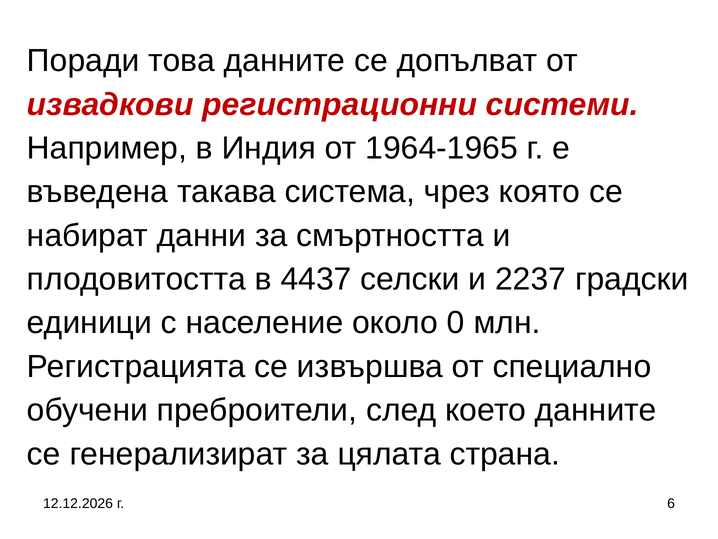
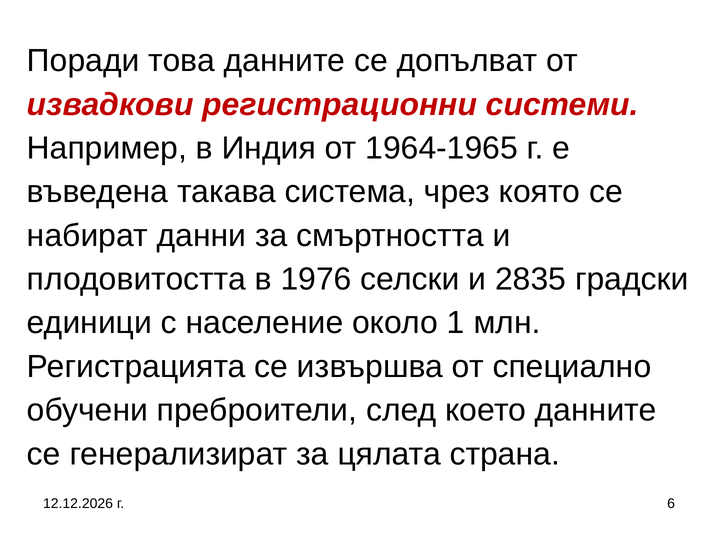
4437: 4437 -> 1976 (316, 279)
2237: 2237 -> 2835 (531, 279)
0: 0 -> 1 (456, 323)
